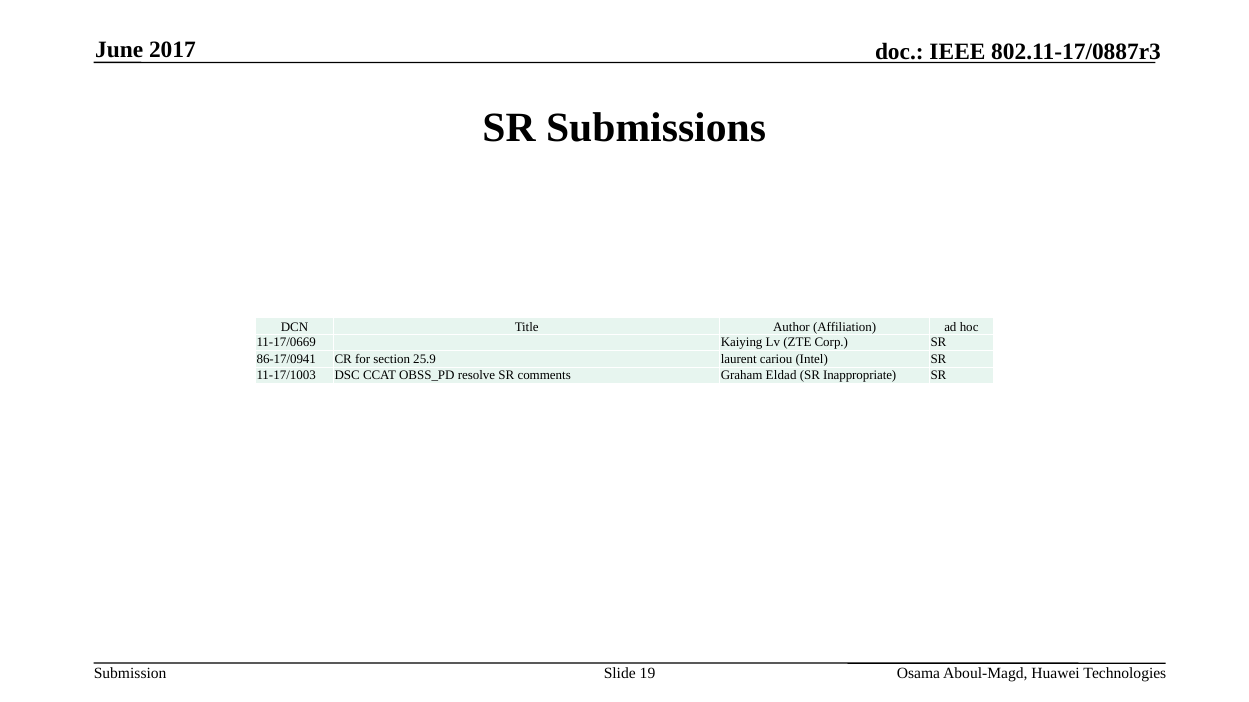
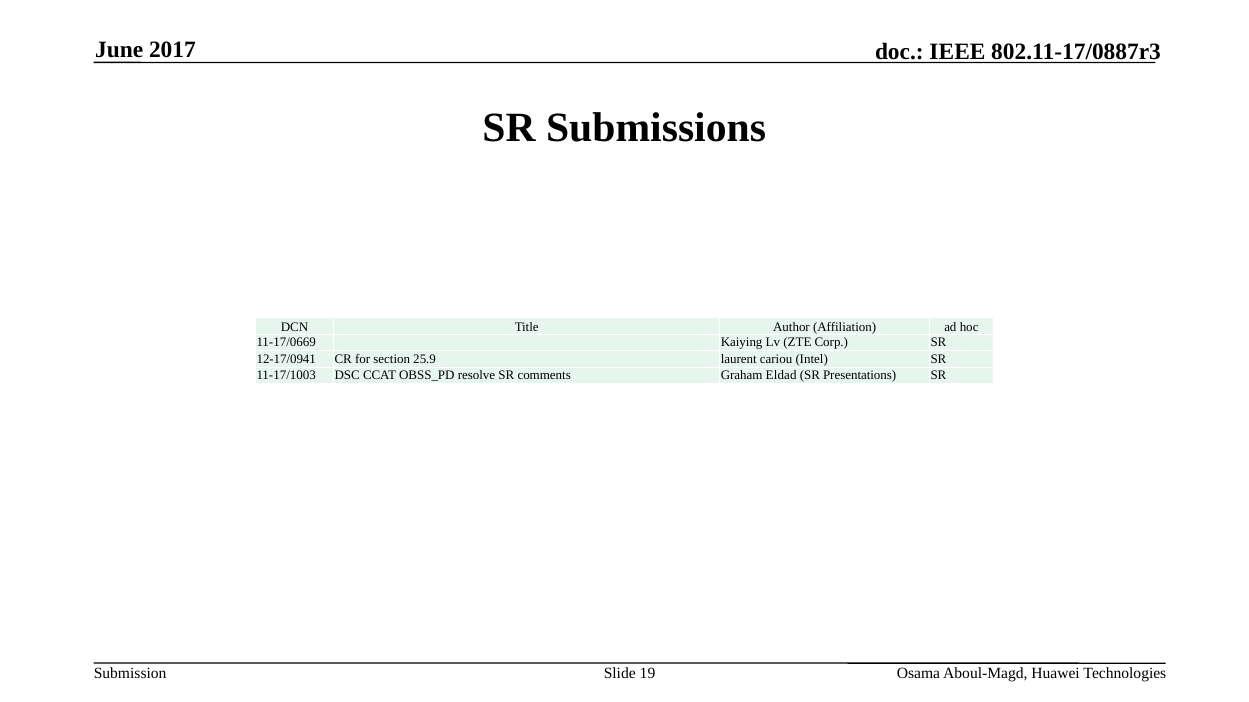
86-17/0941: 86-17/0941 -> 12-17/0941 (286, 359)
Inappropriate: Inappropriate -> Presentations (860, 376)
